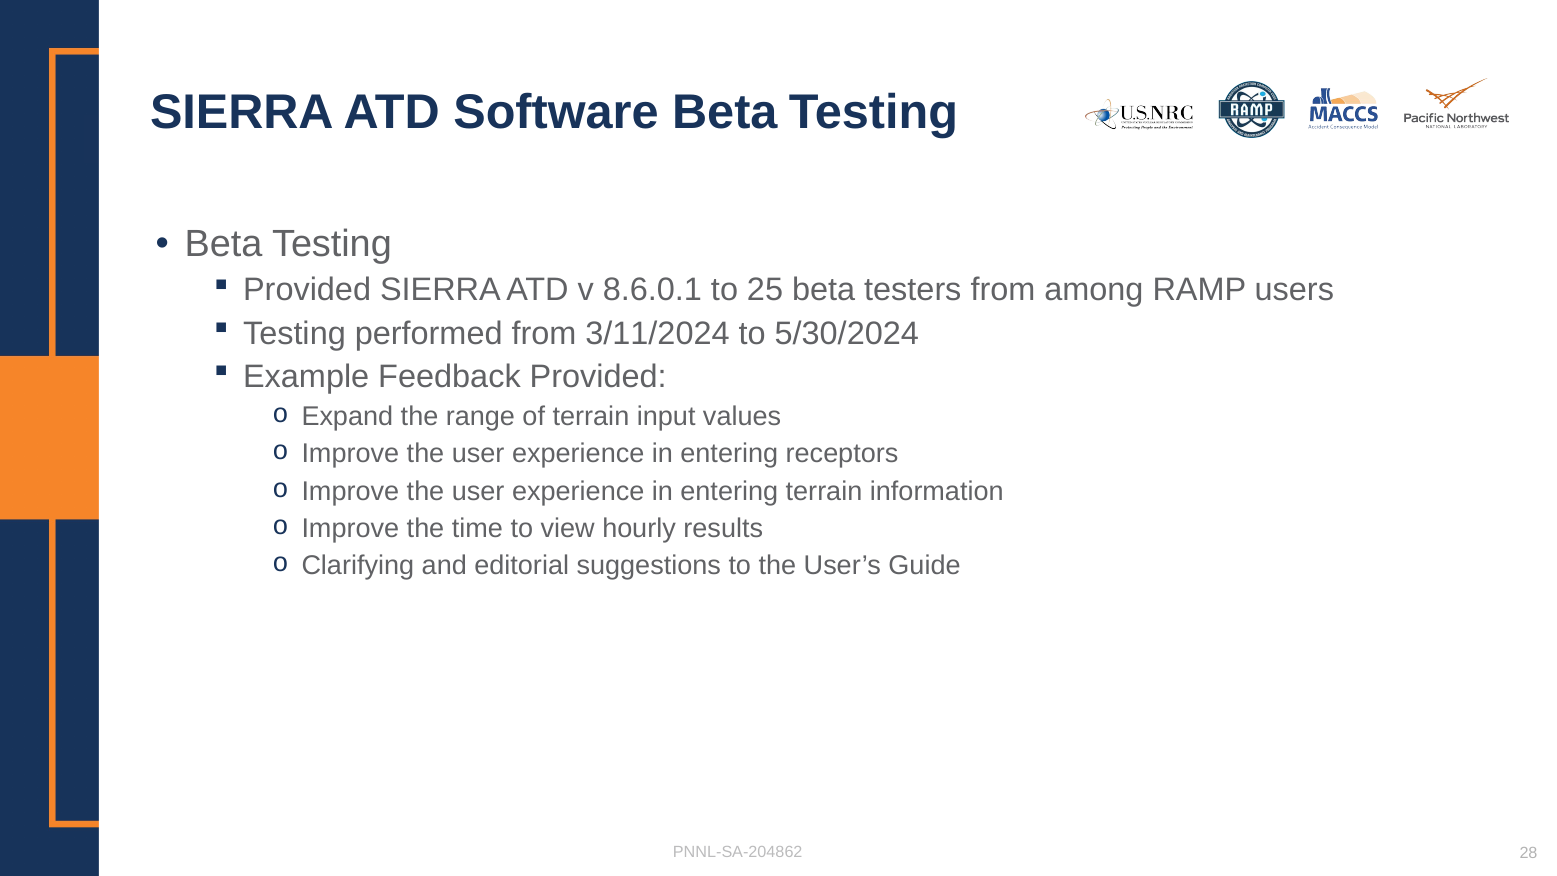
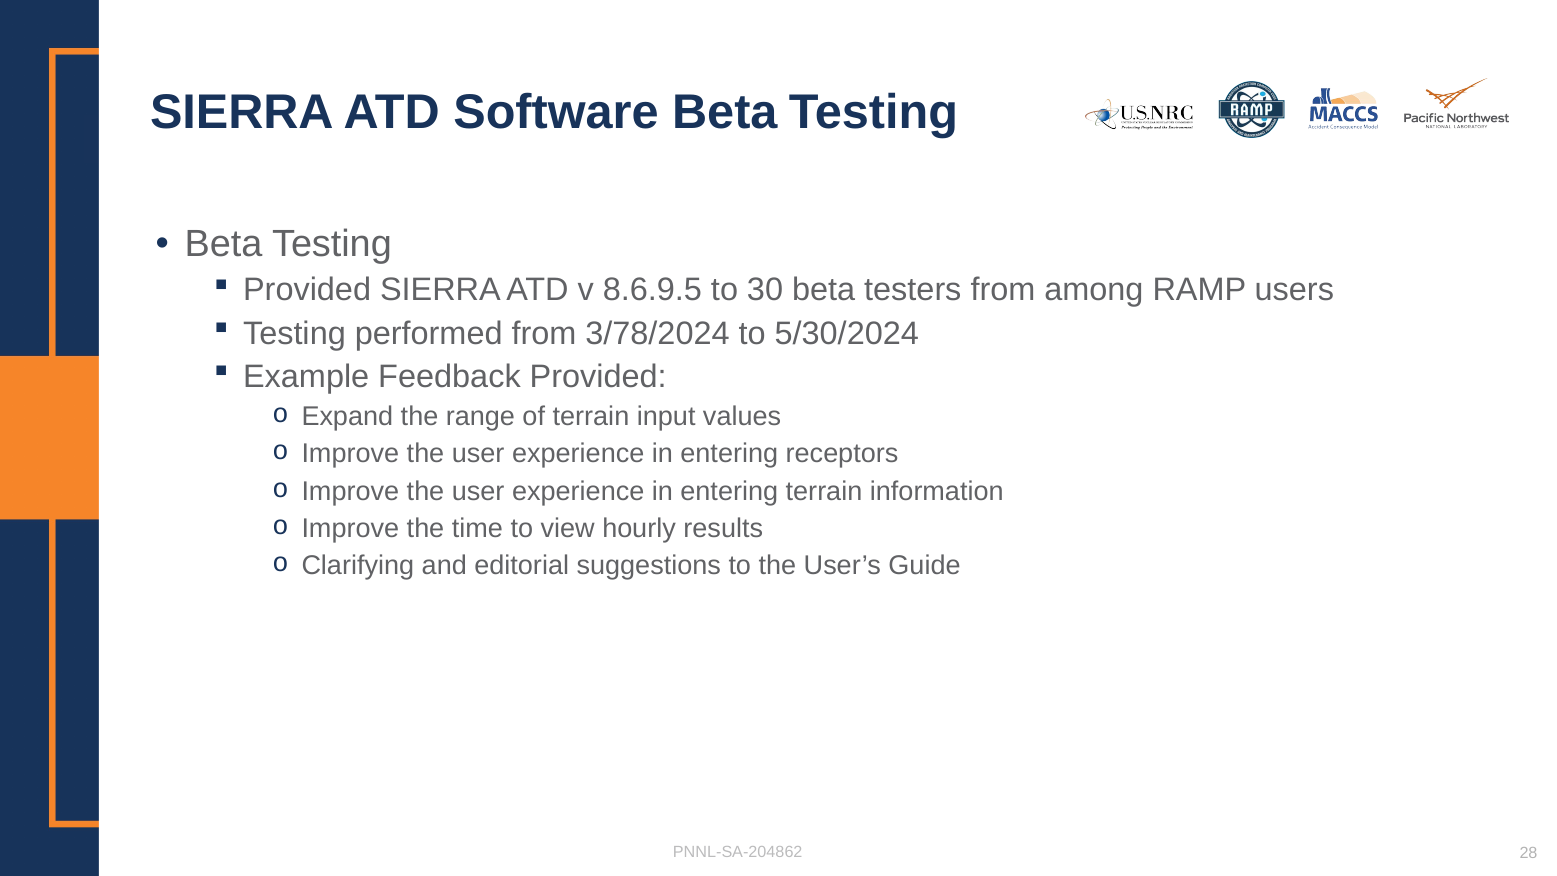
8.6.0.1: 8.6.0.1 -> 8.6.9.5 (652, 290)
25: 25 -> 30 (765, 290)
3/11/2024: 3/11/2024 -> 3/78/2024 (657, 333)
